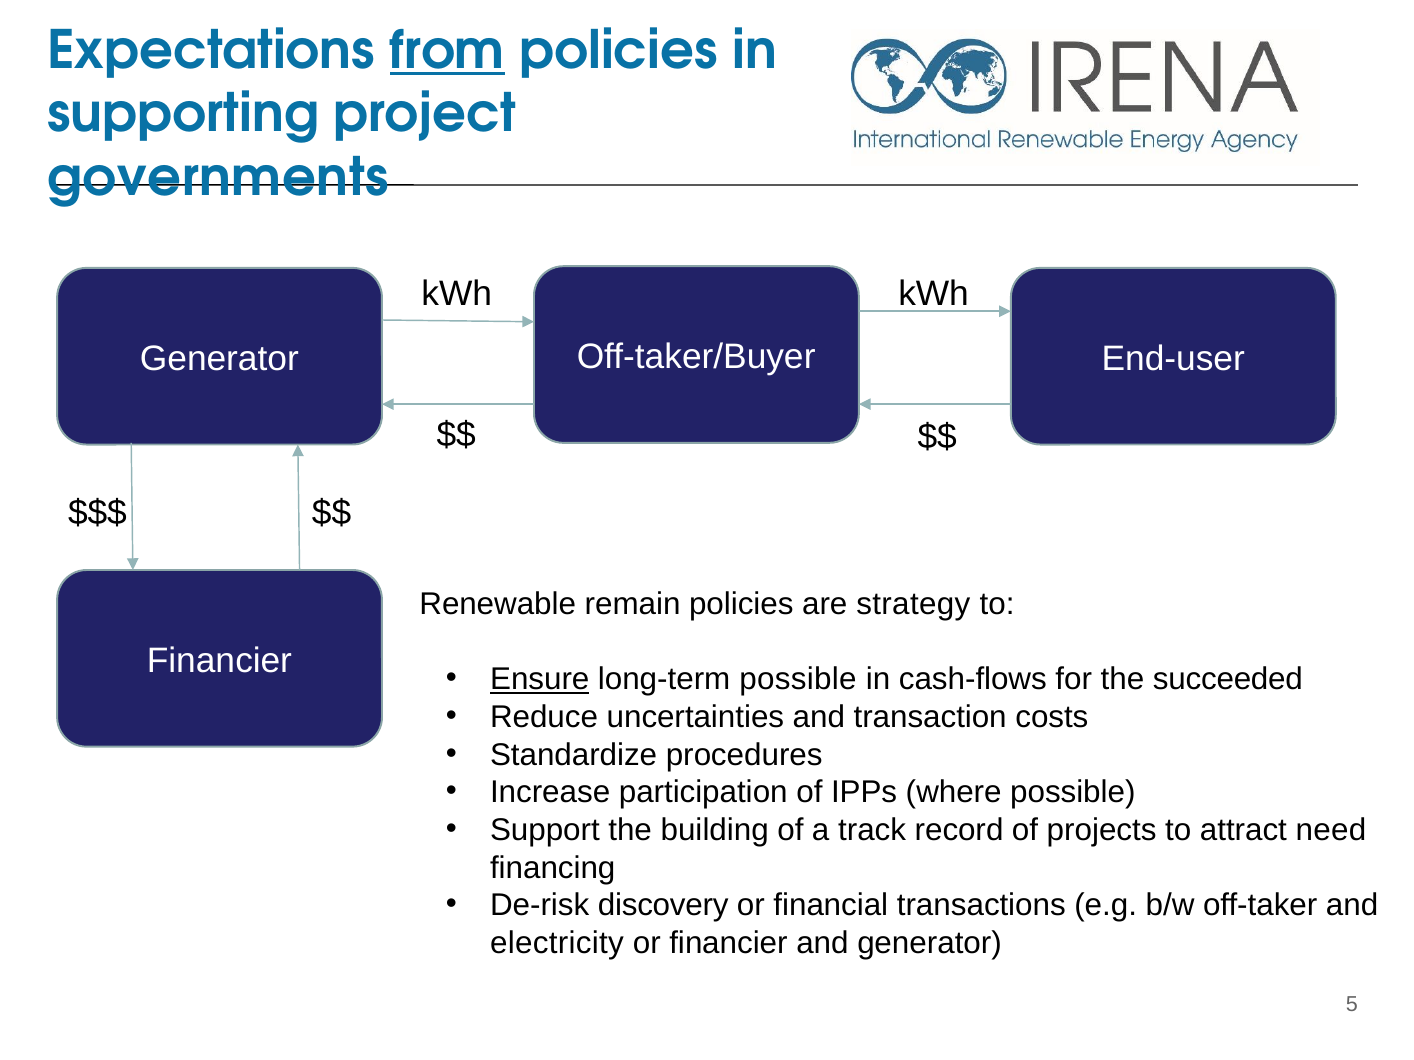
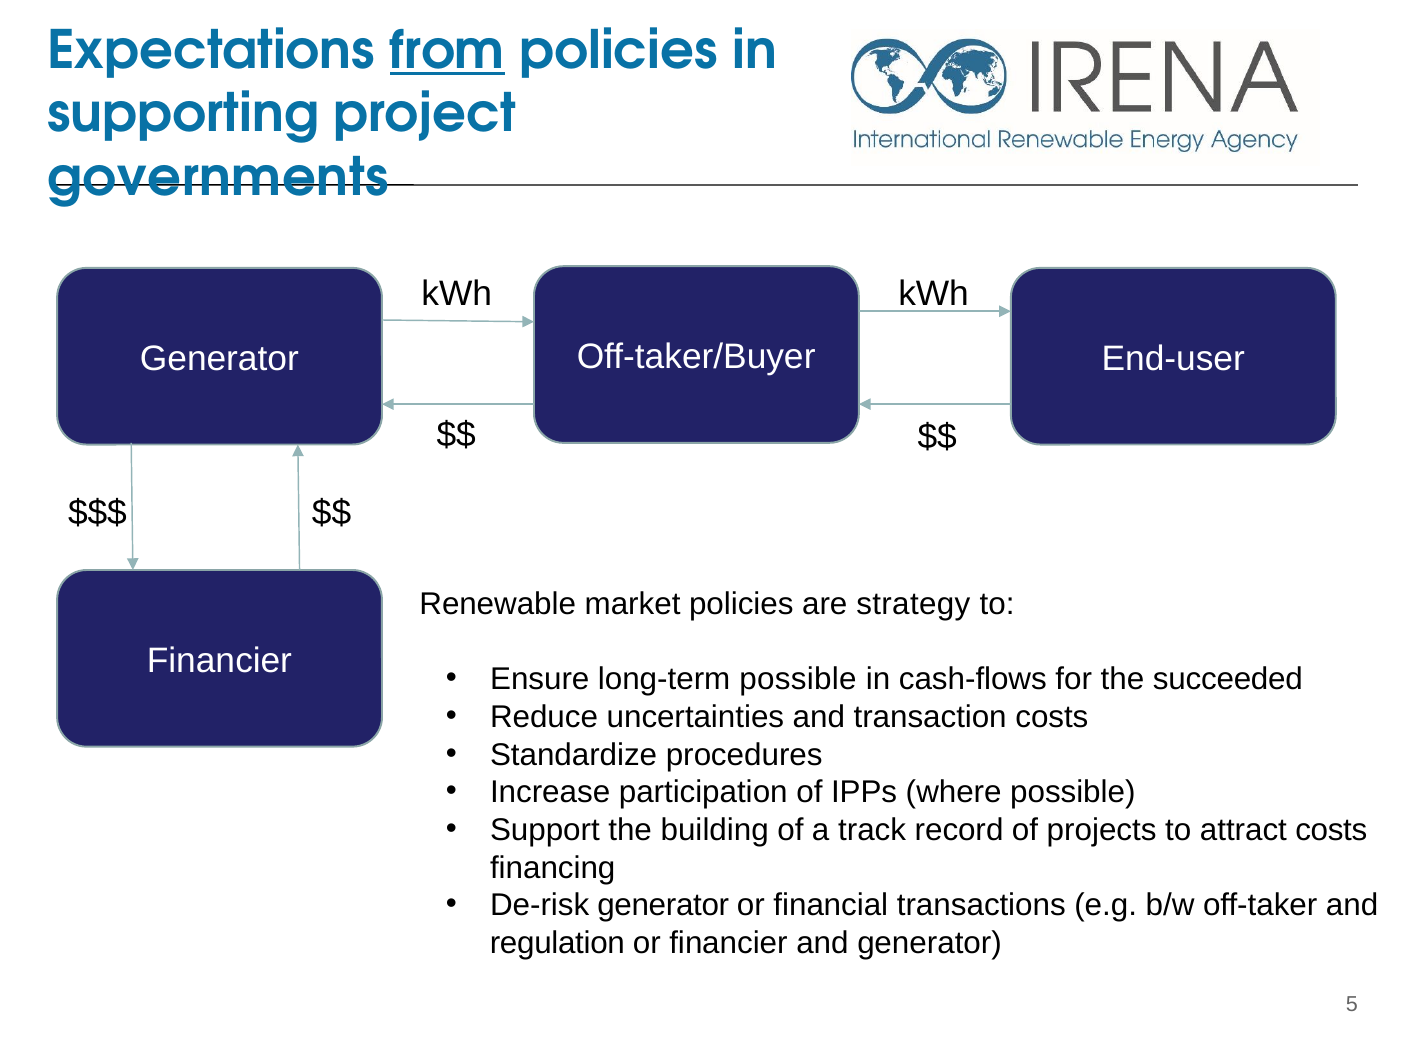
remain: remain -> market (633, 604)
Ensure underline: present -> none (540, 680)
attract need: need -> costs (1331, 830)
De-risk discovery: discovery -> generator (663, 906)
electricity: electricity -> regulation (557, 944)
